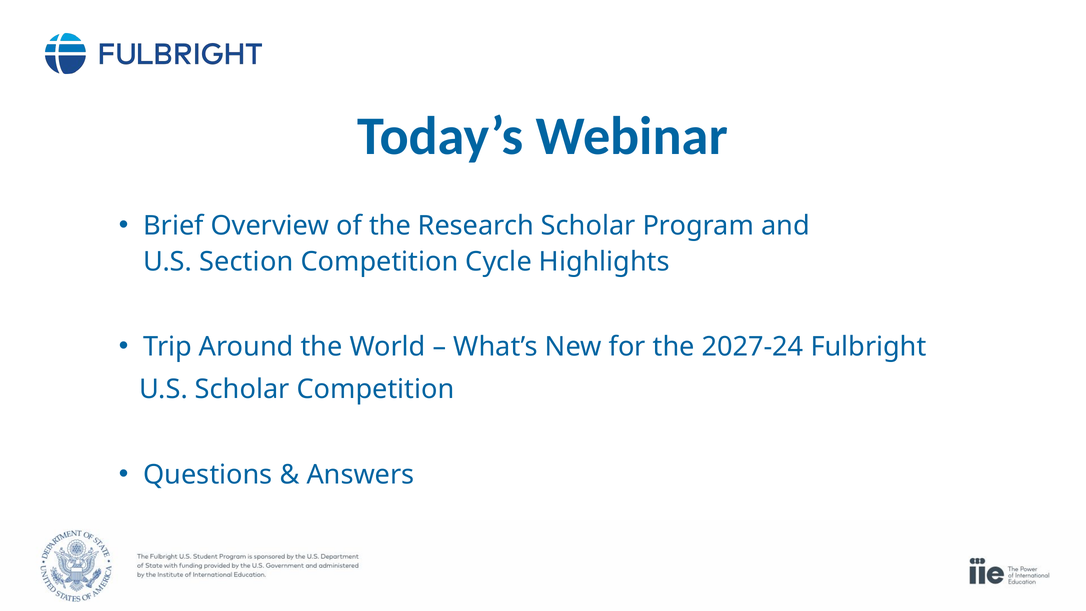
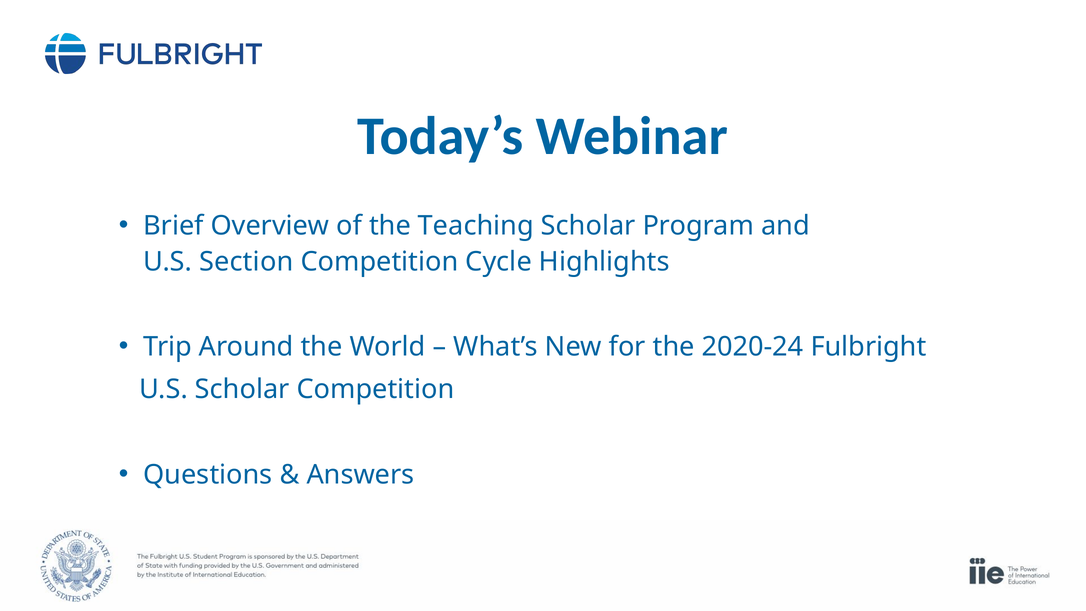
Research: Research -> Teaching (476, 226)
2027-24: 2027-24 -> 2020-24 (753, 347)
